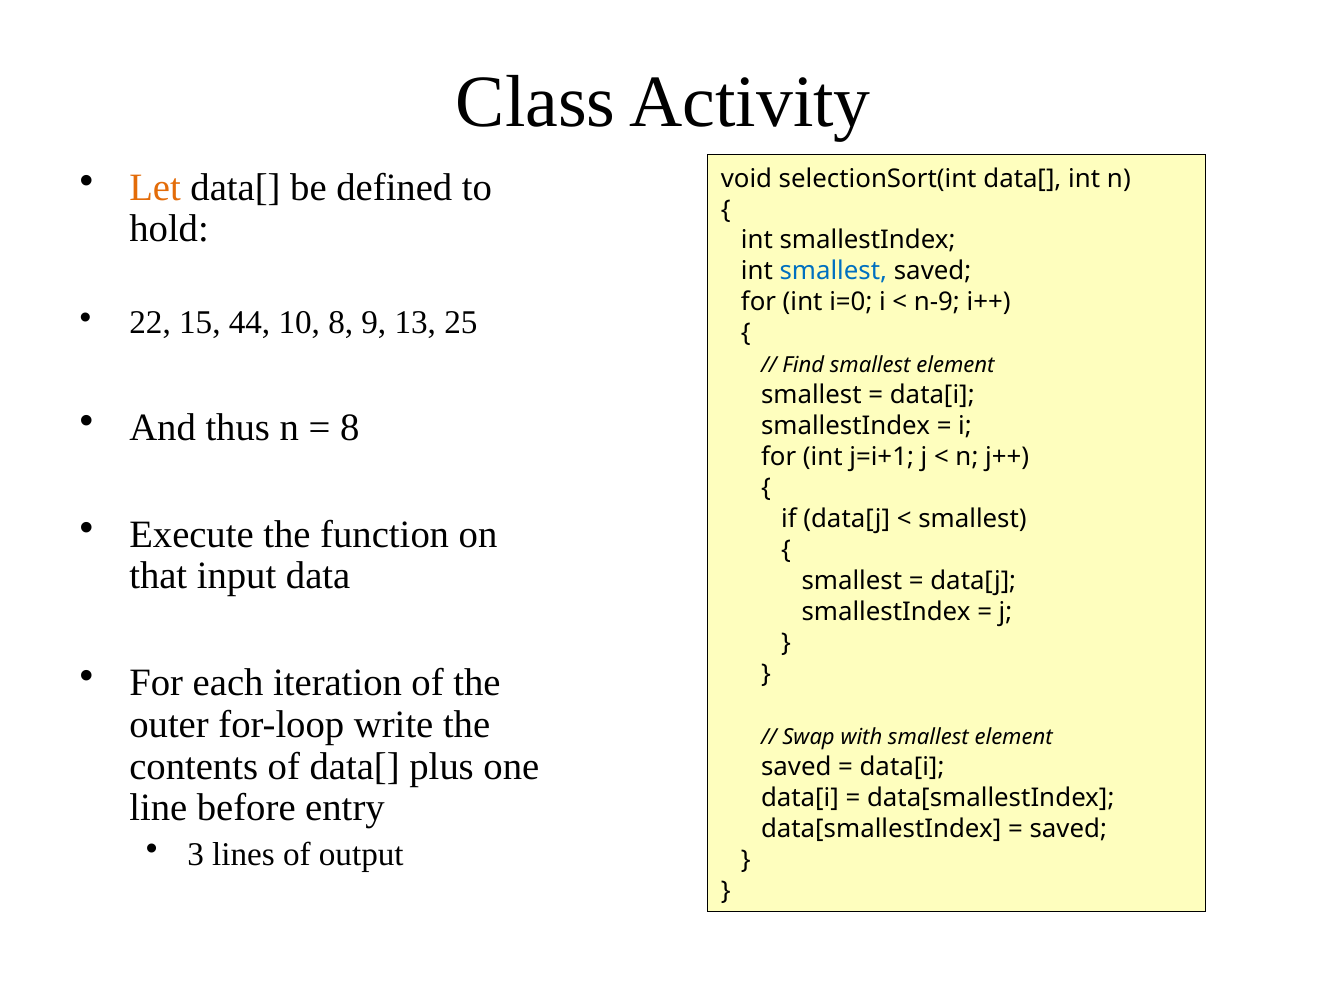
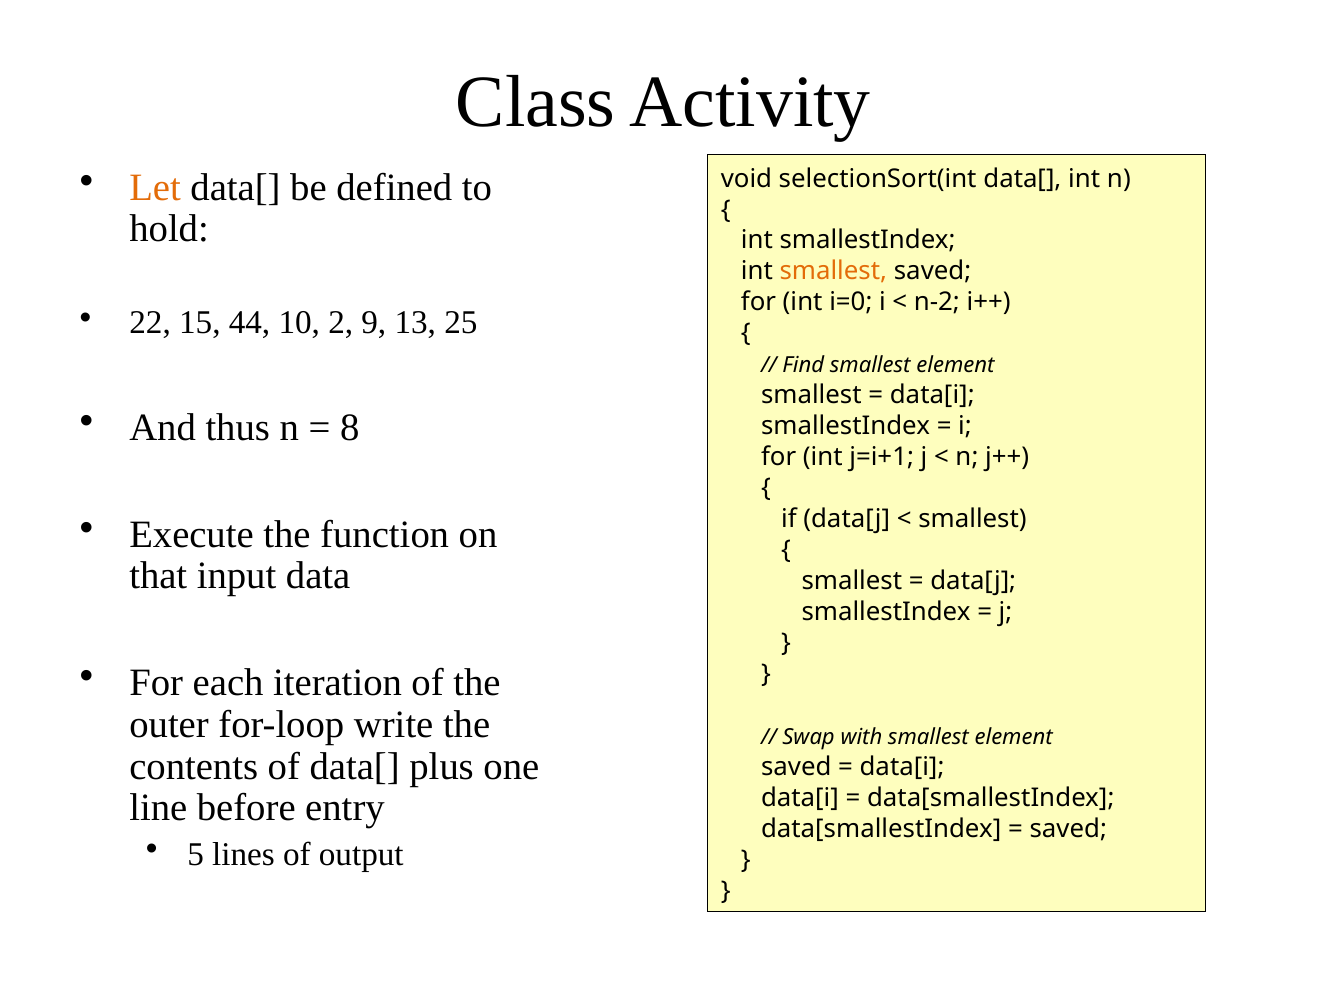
smallest colour: blue -> orange (833, 272)
n-9: n-9 -> n-2 (937, 302)
10 8: 8 -> 2 (341, 323)
3: 3 -> 5 (196, 854)
